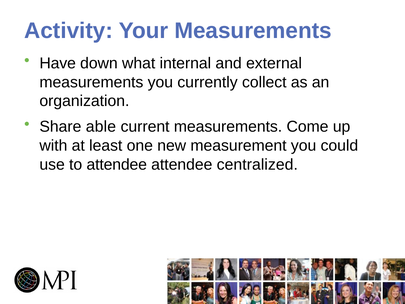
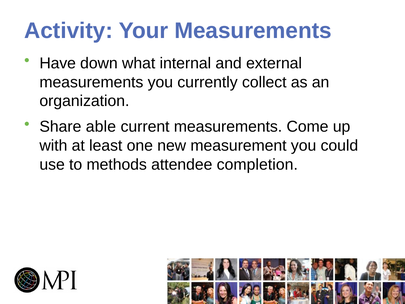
to attendee: attendee -> methods (117, 164)
centralized: centralized -> completion (257, 164)
